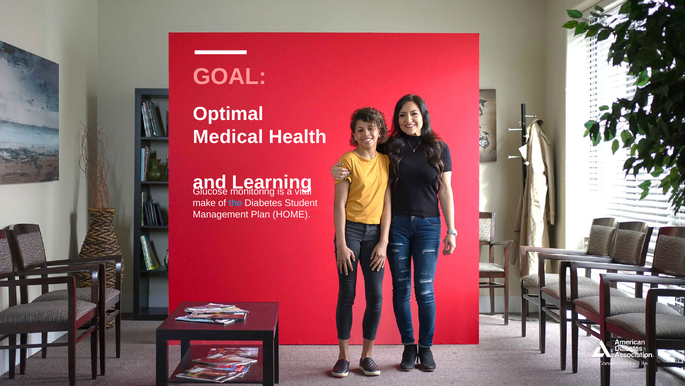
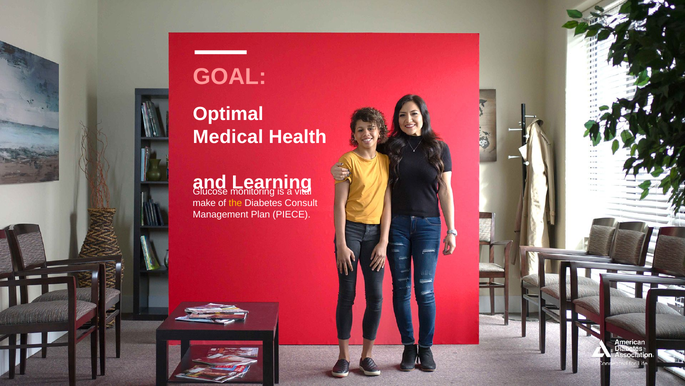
the colour: light blue -> yellow (235, 203)
Student: Student -> Consult (301, 203)
HOME: HOME -> PIECE (292, 214)
